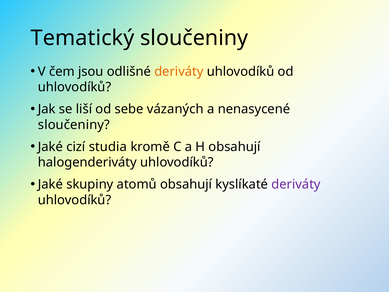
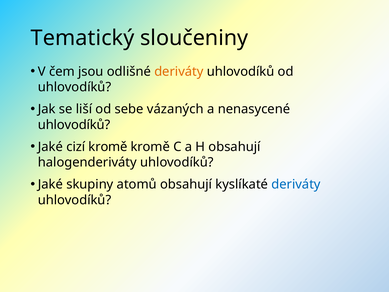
sloučeniny: sloučeniny -> uhlovodíků (74, 125)
cizí studia: studia -> kromě (108, 147)
deriváty colour: purple -> blue (296, 184)
